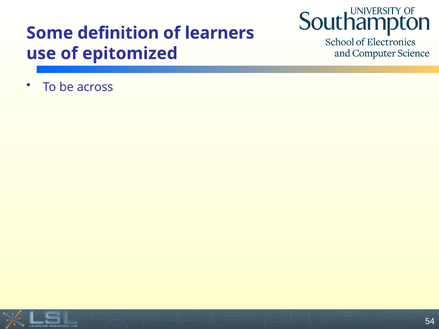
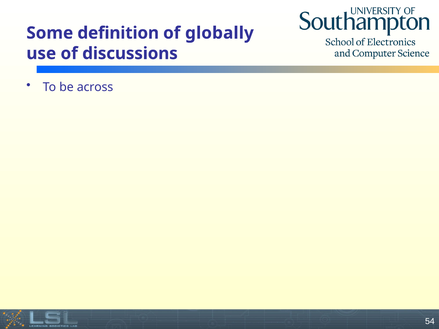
learners: learners -> globally (219, 33)
epitomized: epitomized -> discussions (130, 54)
